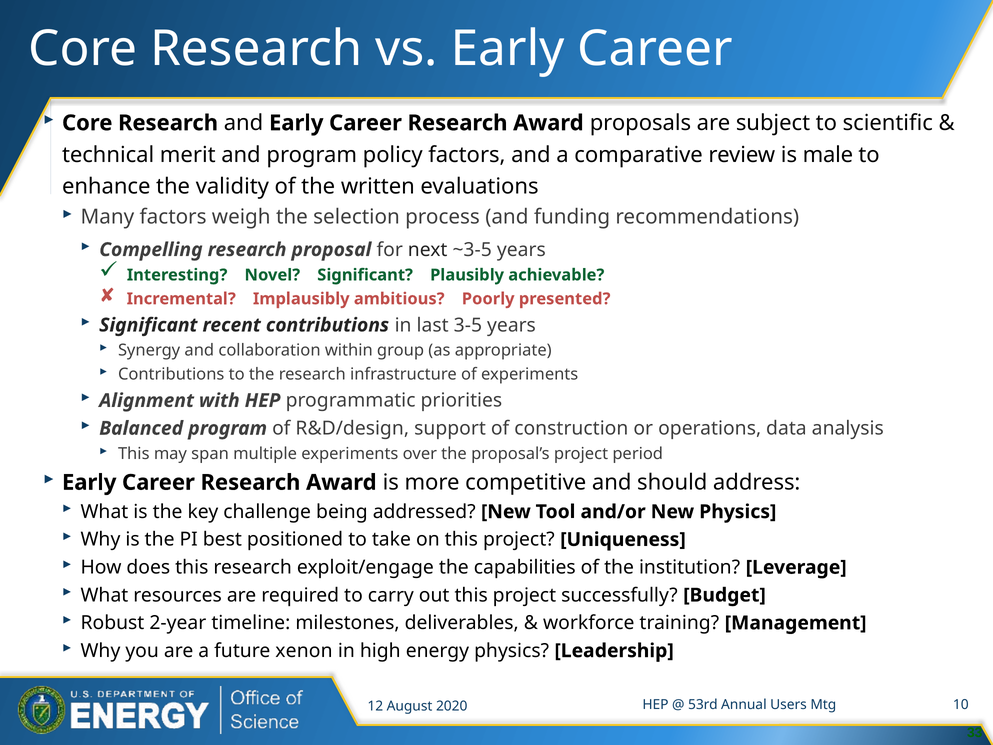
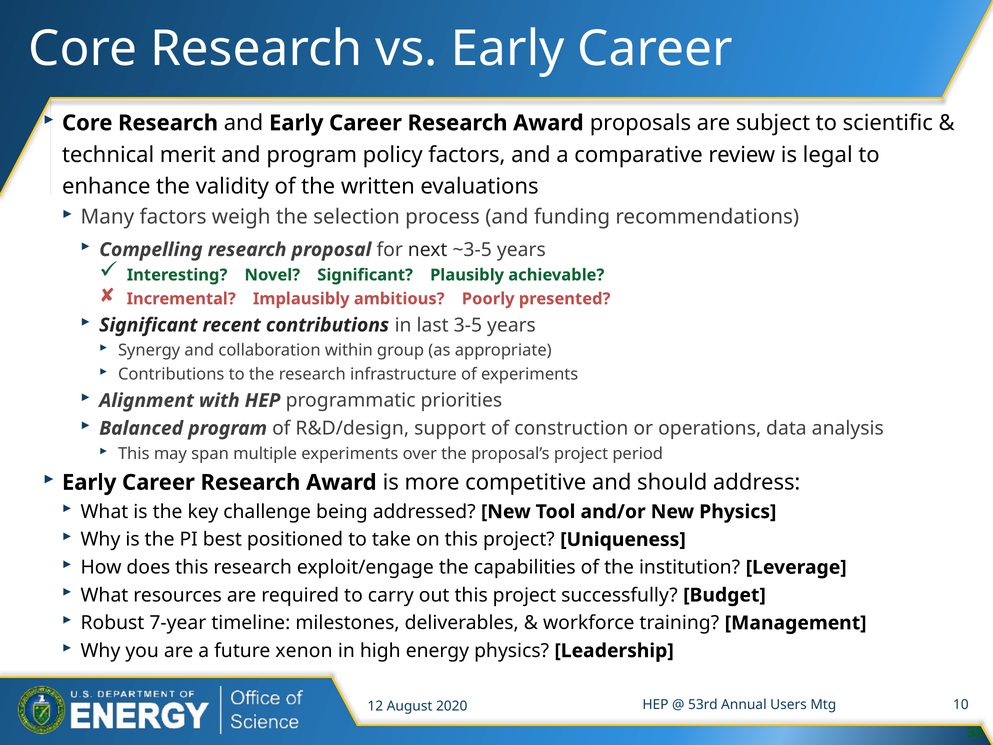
male: male -> legal (828, 155)
2-year: 2-year -> 7-year (178, 623)
